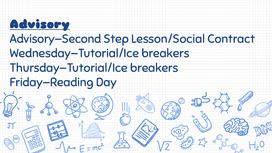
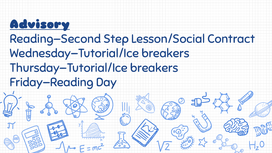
Advisory—Second: Advisory—Second -> Reading—Second (55, 39)
